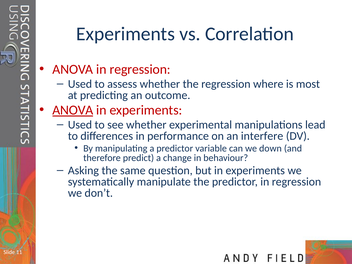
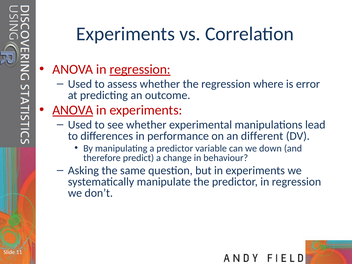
regression underline: none -> present (140, 69)
most: most -> error (308, 84)
interfere: interfere -> different (262, 136)
